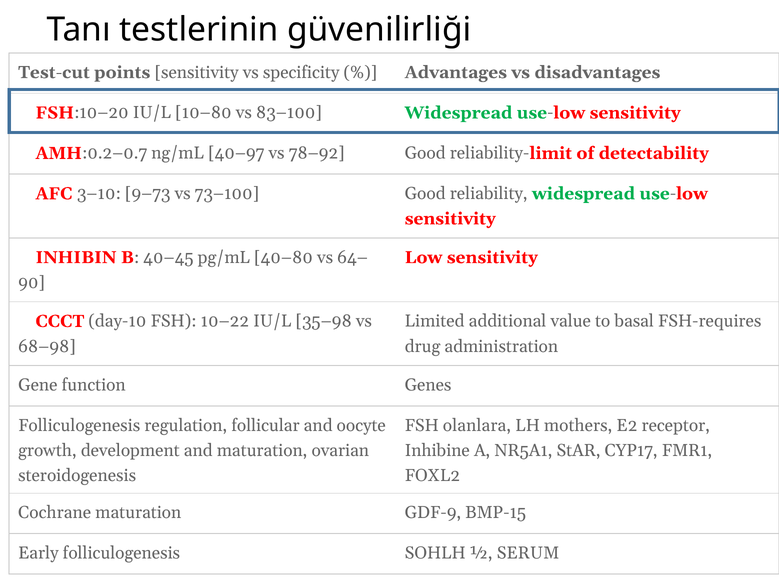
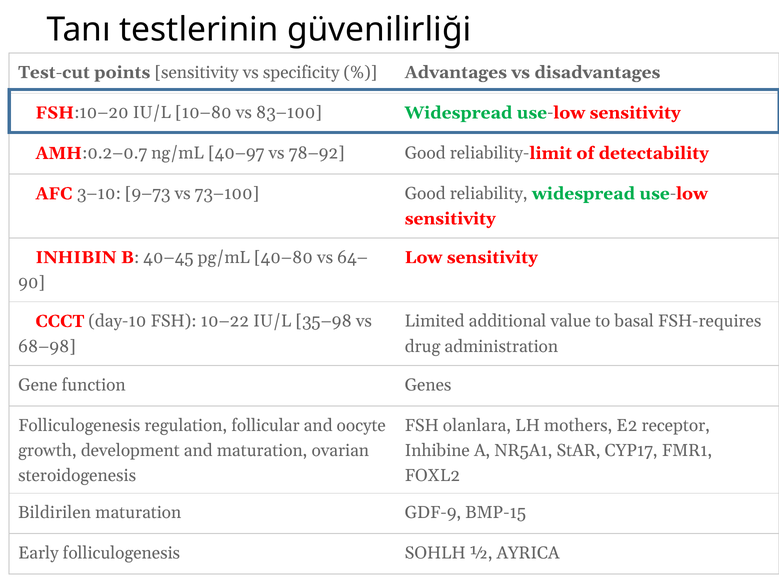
Cochrane: Cochrane -> Bildirilen (55, 513)
SERUM: SERUM -> AYRICA (528, 553)
